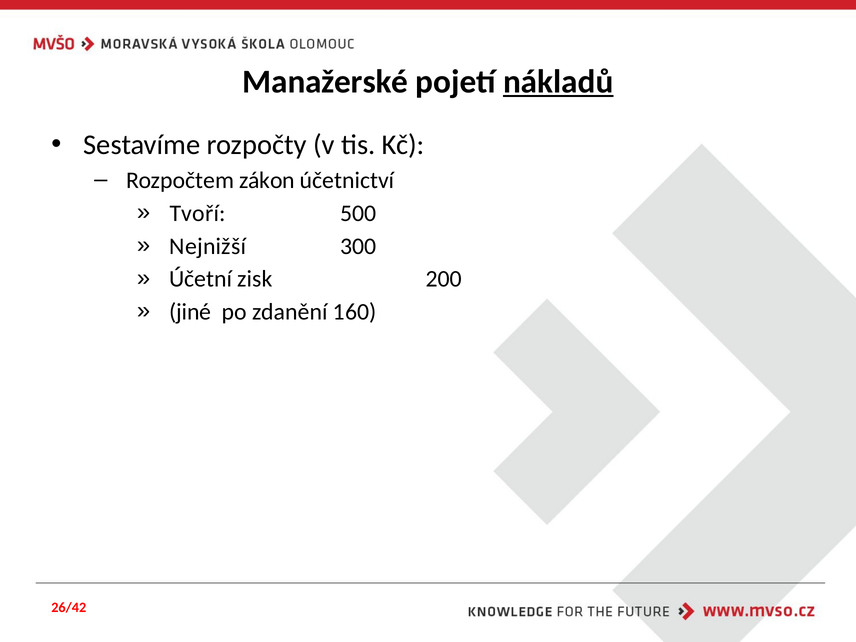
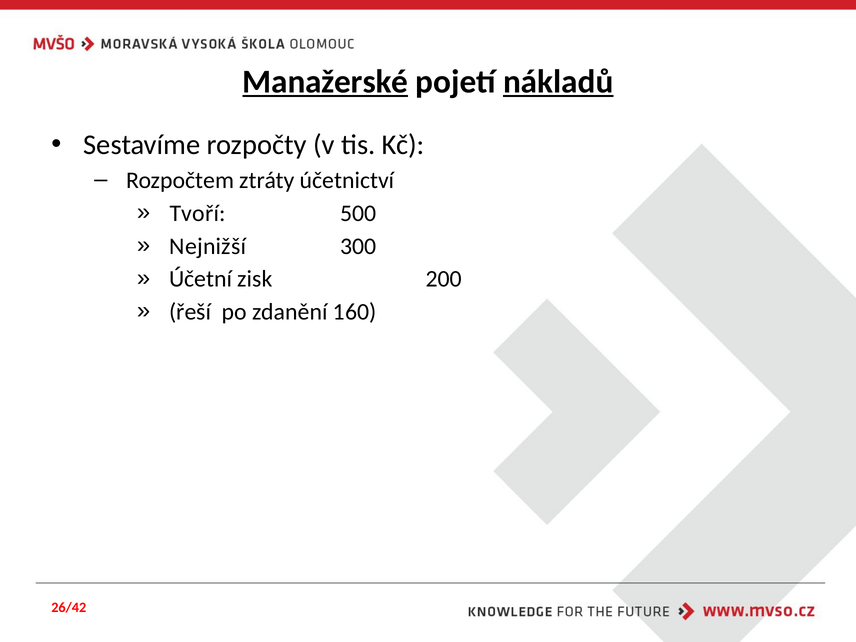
Manažerské underline: none -> present (325, 82)
zákon: zákon -> ztráty (267, 180)
jiné: jiné -> řeší (190, 312)
